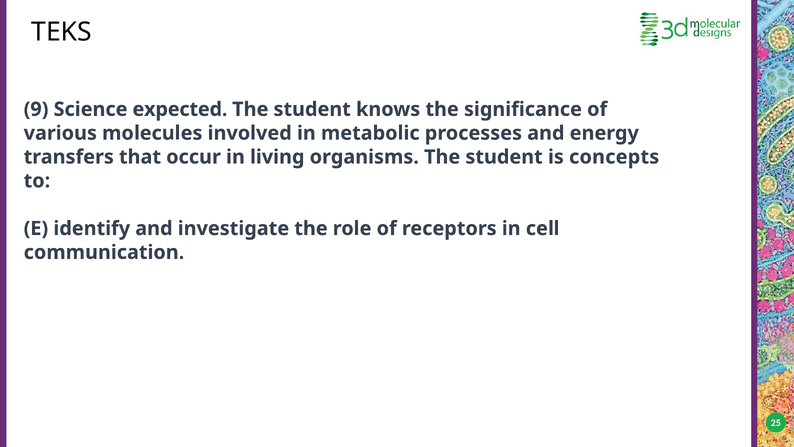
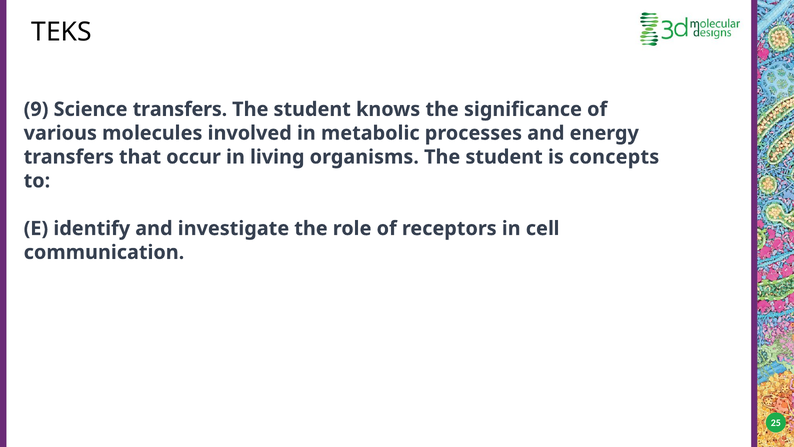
Science expected: expected -> transfers (180, 109)
